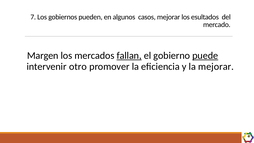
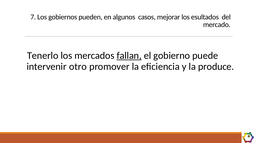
Margen: Margen -> Tenerlo (43, 56)
puede underline: present -> none (205, 56)
la mejorar: mejorar -> produce (216, 66)
